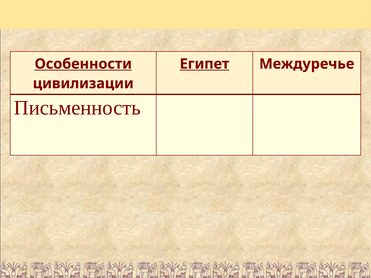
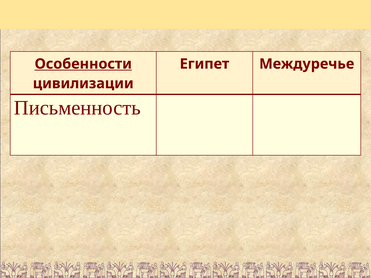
Египет underline: present -> none (204, 64)
